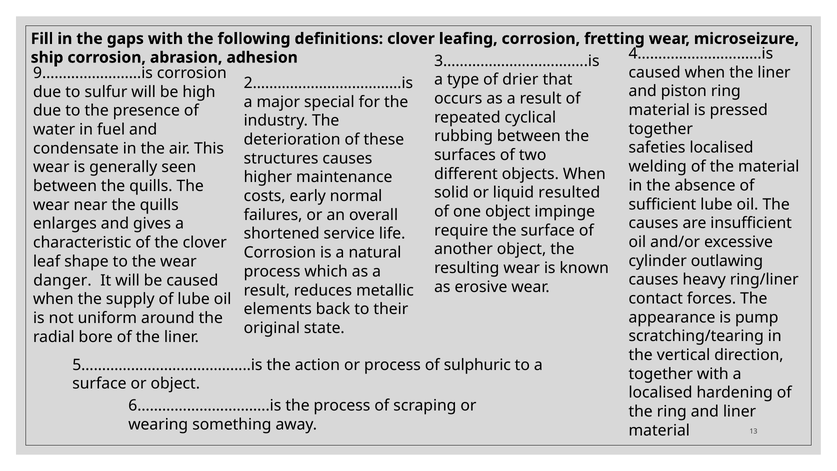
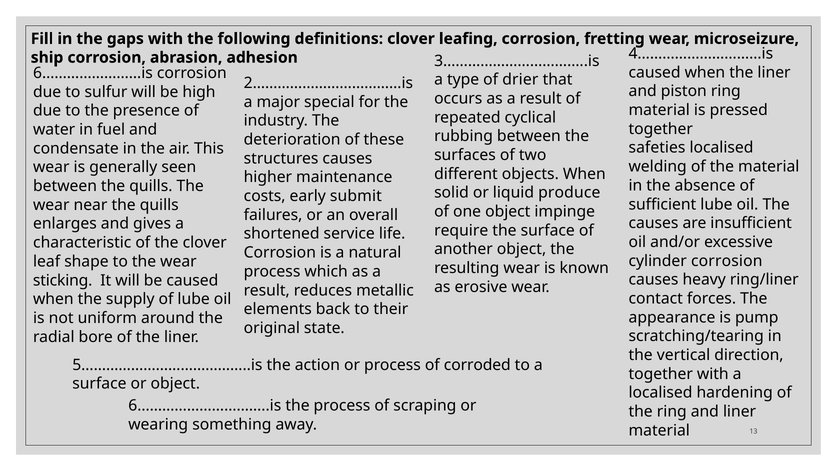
9……………………is: 9……………………is -> 6……………………is (93, 73)
resulted: resulted -> produce (569, 193)
normal: normal -> submit (356, 196)
cylinder outlawing: outlawing -> corrosion (727, 261)
danger: danger -> sticking (63, 280)
sulphuric: sulphuric -> corroded (477, 365)
